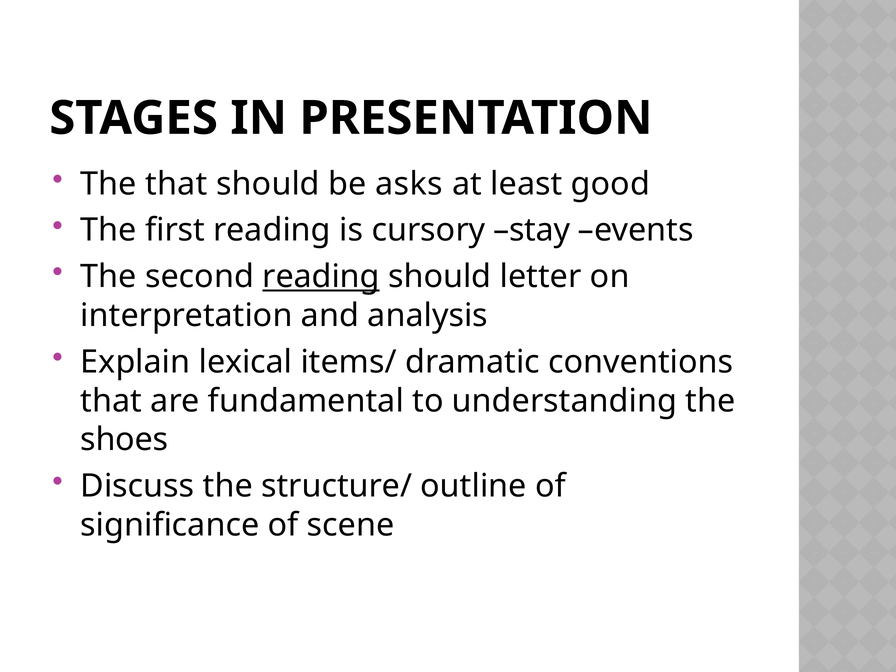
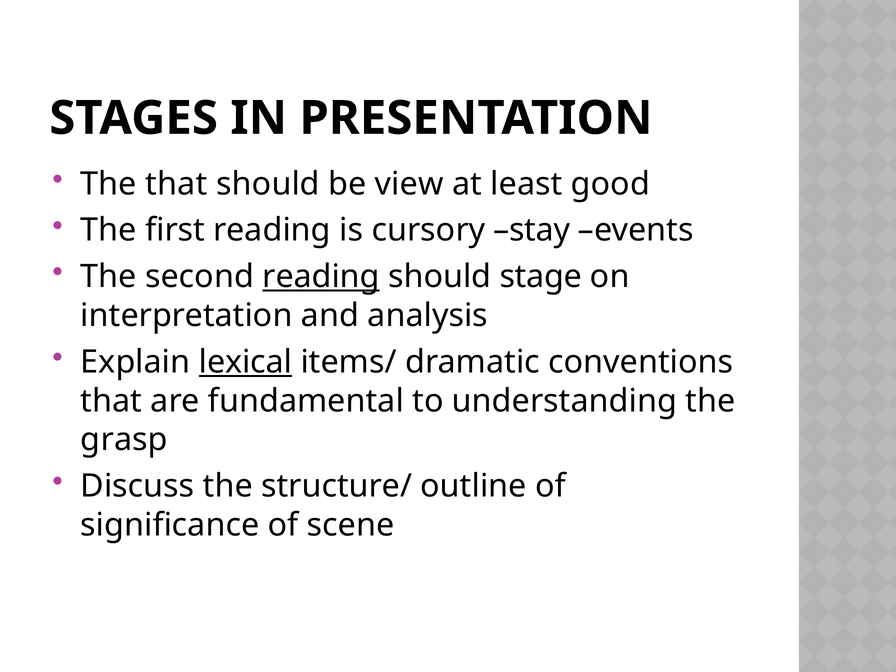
asks: asks -> view (409, 184)
letter: letter -> stage (541, 277)
lexical underline: none -> present (245, 362)
shoes: shoes -> grasp (124, 440)
